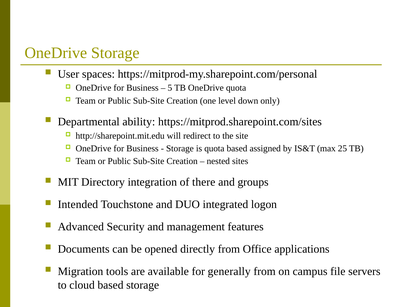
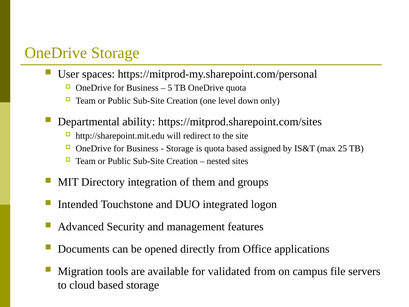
there: there -> them (204, 182)
generally: generally -> validated (229, 271)
